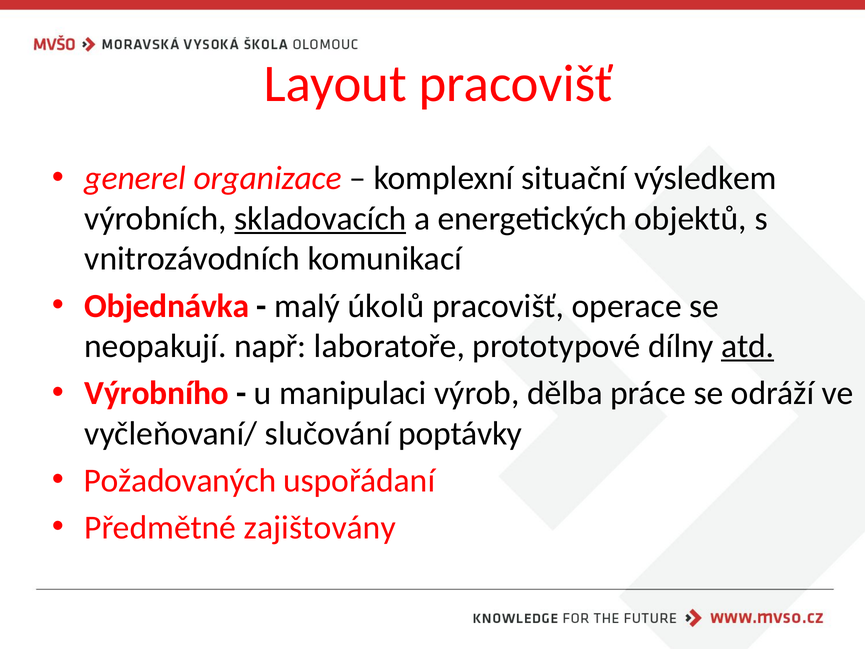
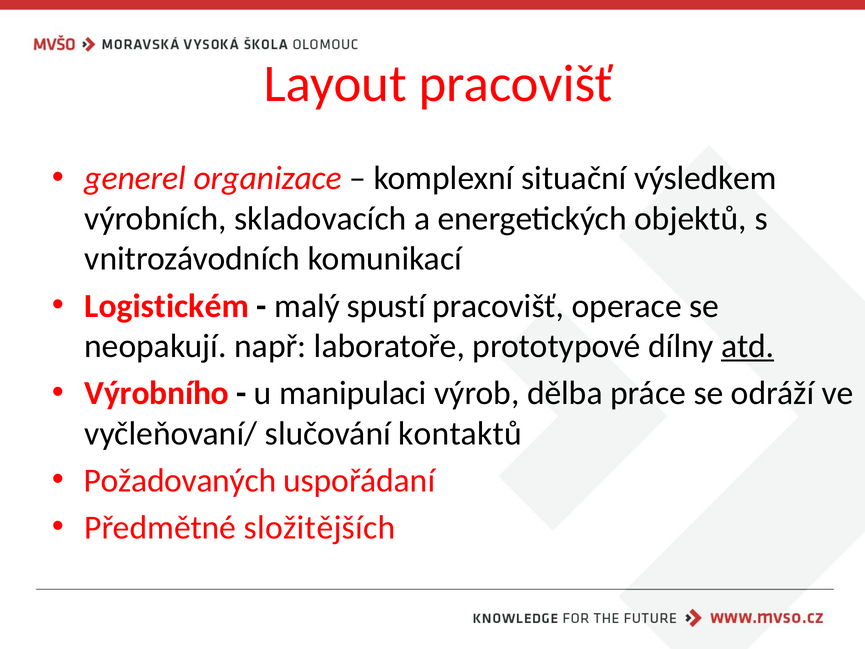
skladovacích underline: present -> none (320, 218)
Objednávka: Objednávka -> Logistickém (167, 306)
úkolů: úkolů -> spustí (386, 306)
poptávky: poptávky -> kontaktů (460, 433)
zajištovány: zajištovány -> složitějších (320, 527)
